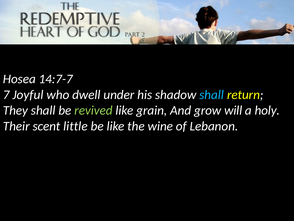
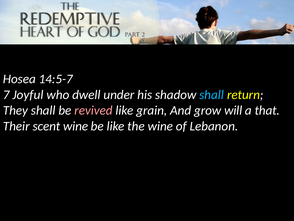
14:7-7: 14:7-7 -> 14:5-7 (56, 79)
revived colour: light green -> pink (93, 110)
holy: holy -> that (267, 110)
scent little: little -> wine (76, 126)
